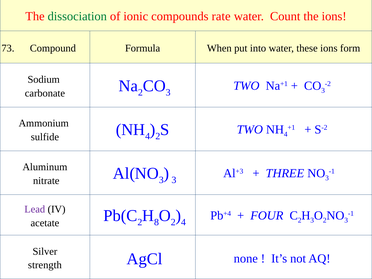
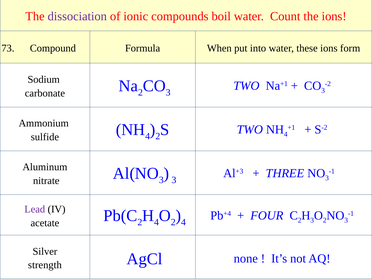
dissociation colour: green -> purple (77, 16)
rate: rate -> boil (221, 16)
8: 8 -> 4 (157, 222)
